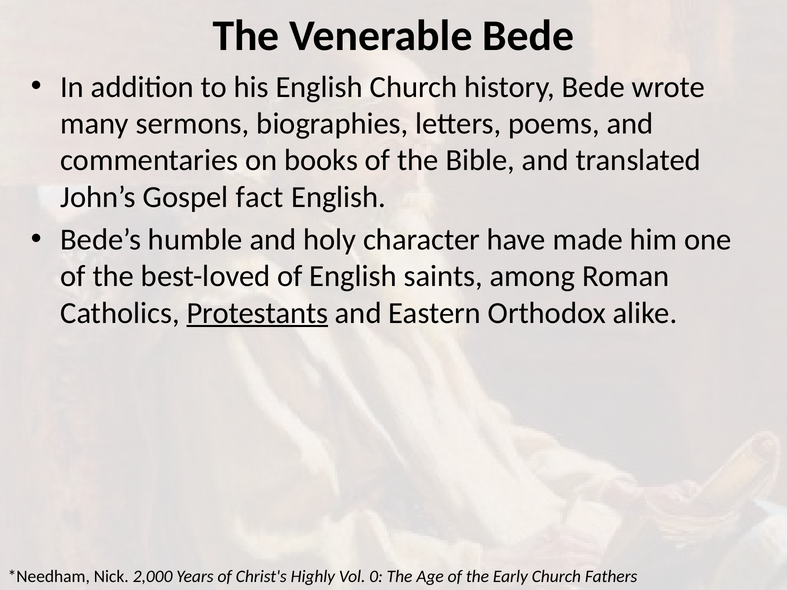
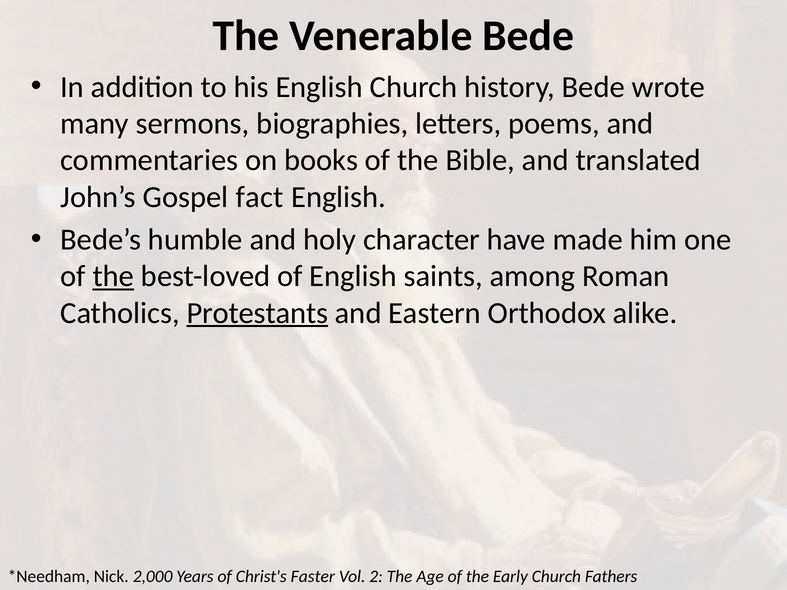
the underline: none -> present (113, 276)
Highly: Highly -> Faster (313, 577)
0: 0 -> 2 (376, 577)
